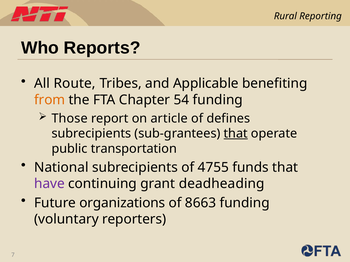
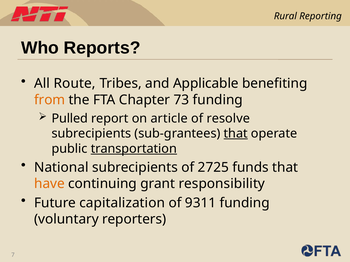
54: 54 -> 73 (181, 100)
Those: Those -> Pulled (70, 119)
defines: defines -> resolve (228, 119)
transportation underline: none -> present (134, 149)
4755: 4755 -> 2725 (213, 168)
have colour: purple -> orange (49, 184)
deadheading: deadheading -> responsibility (222, 184)
organizations: organizations -> capitalization (122, 203)
8663: 8663 -> 9311 (201, 203)
